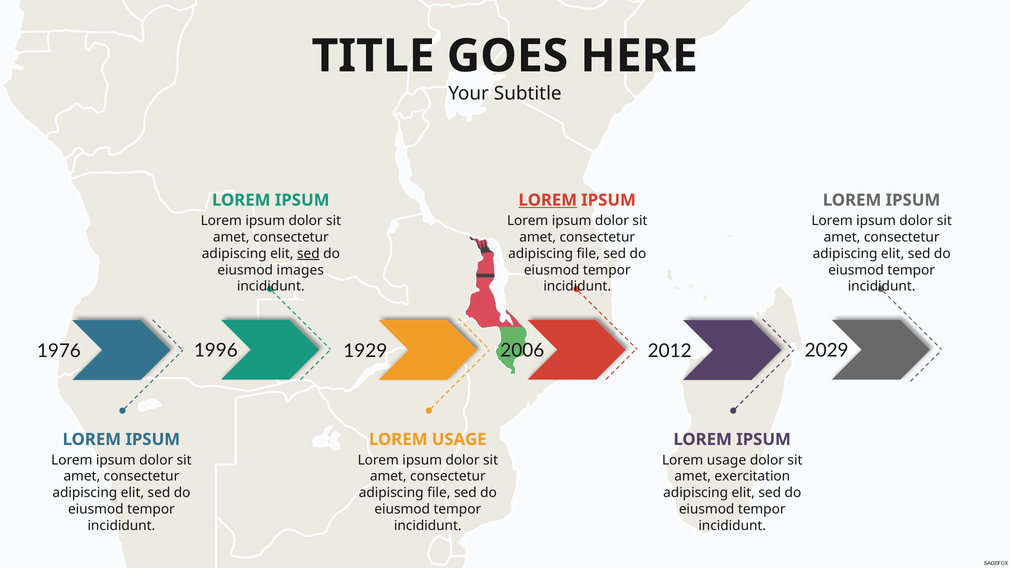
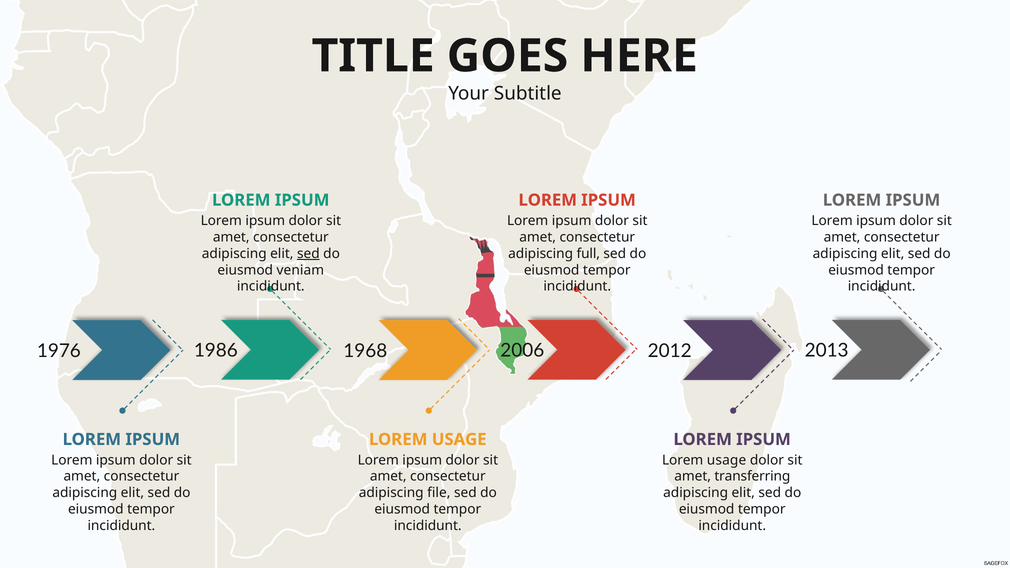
LOREM underline: present -> none (548, 200)
file: file -> full (588, 254)
images: images -> veniam (300, 270)
1996: 1996 -> 1986 (216, 351)
1929: 1929 -> 1968 (365, 351)
2029: 2029 -> 2013 (827, 351)
exercitation: exercitation -> transferring (752, 477)
